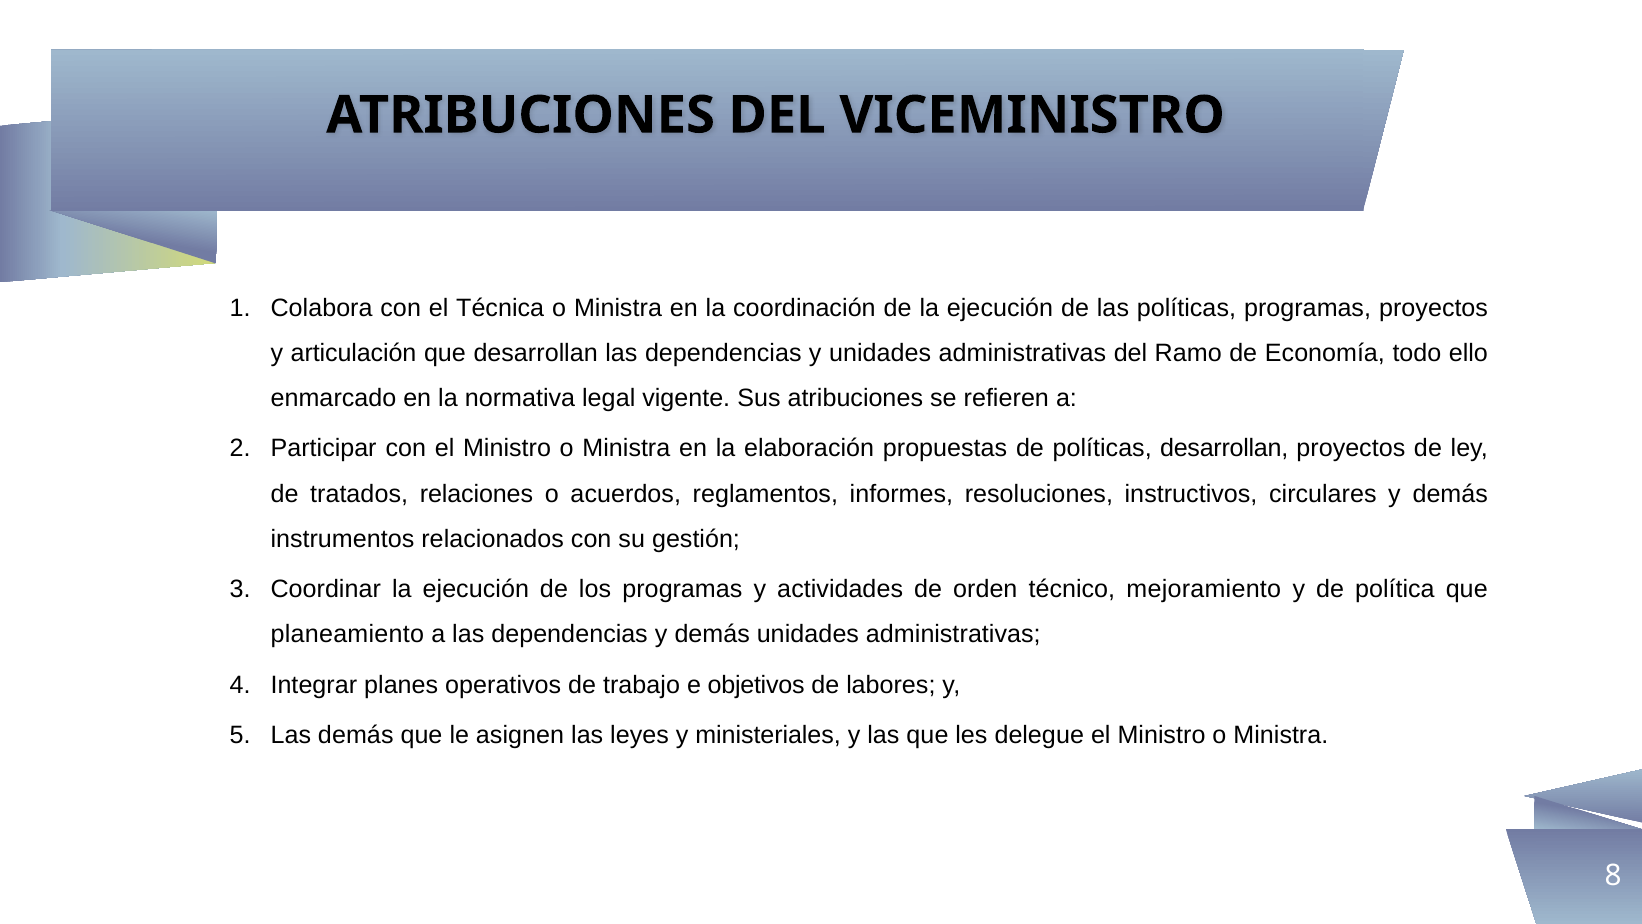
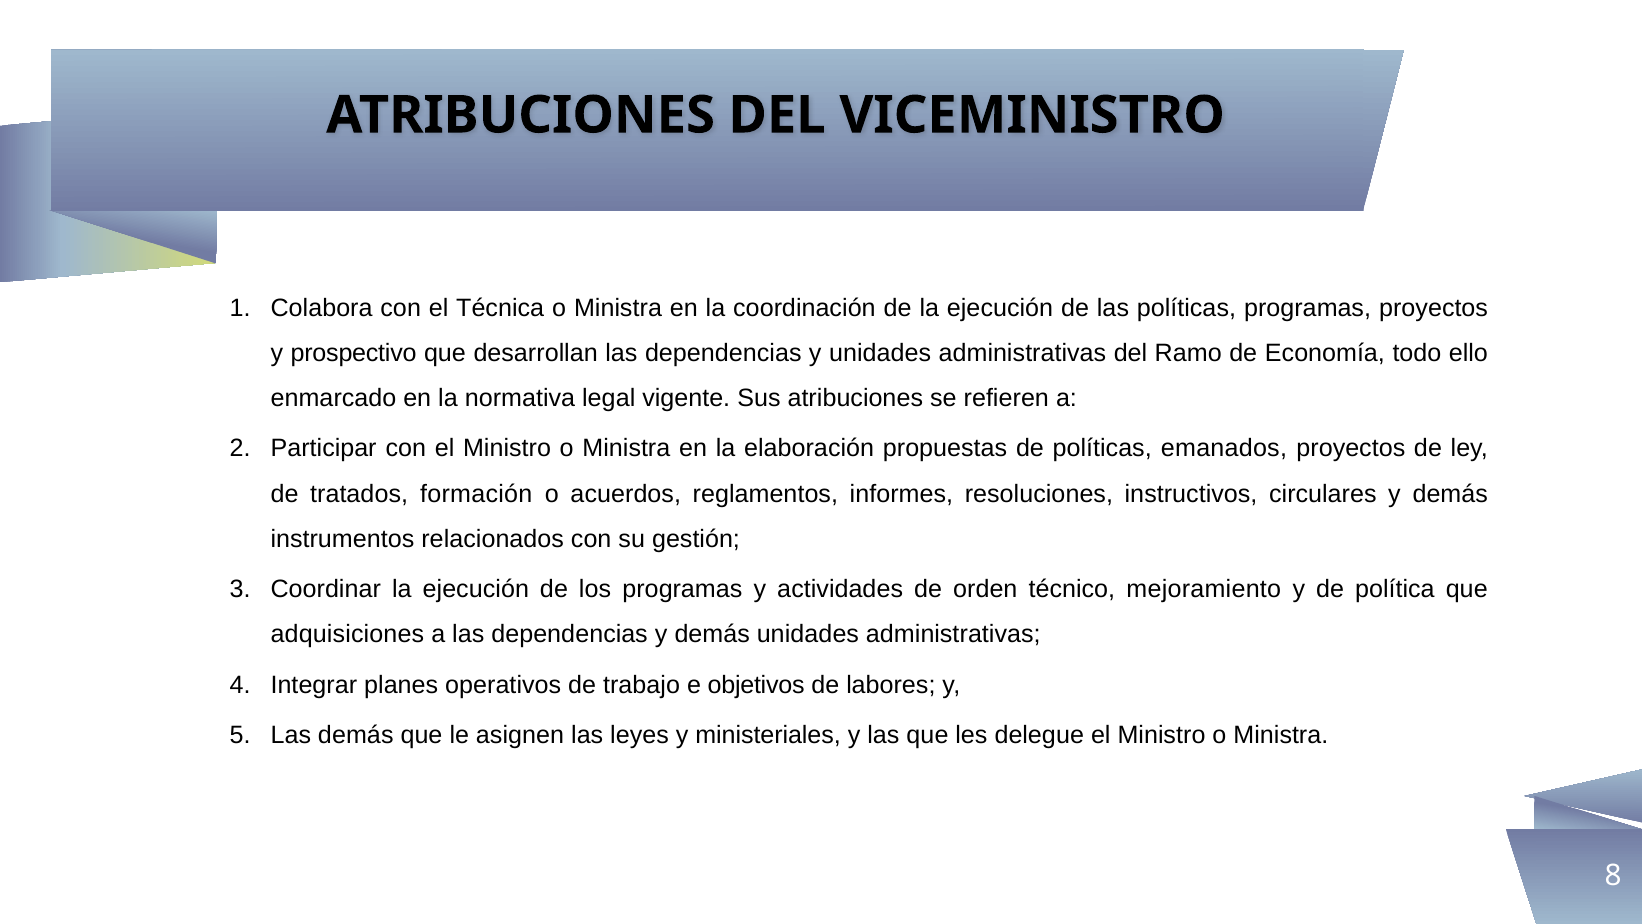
articulación: articulación -> prospectivo (354, 353)
políticas desarrollan: desarrollan -> emanados (1224, 448)
relaciones: relaciones -> formación (476, 494)
planeamiento: planeamiento -> adquisiciones (347, 634)
